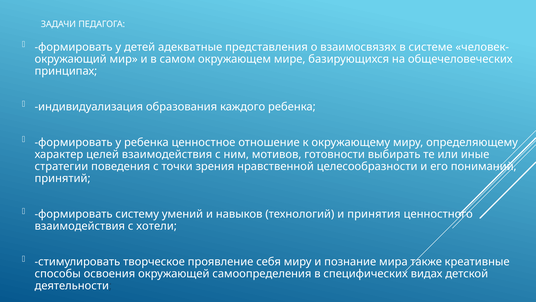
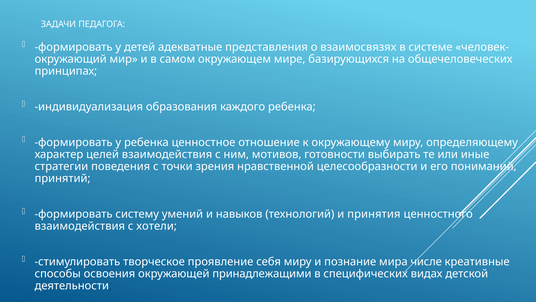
также: также -> числе (426, 261)
самоопределения: самоопределения -> принадлежащими (262, 273)
